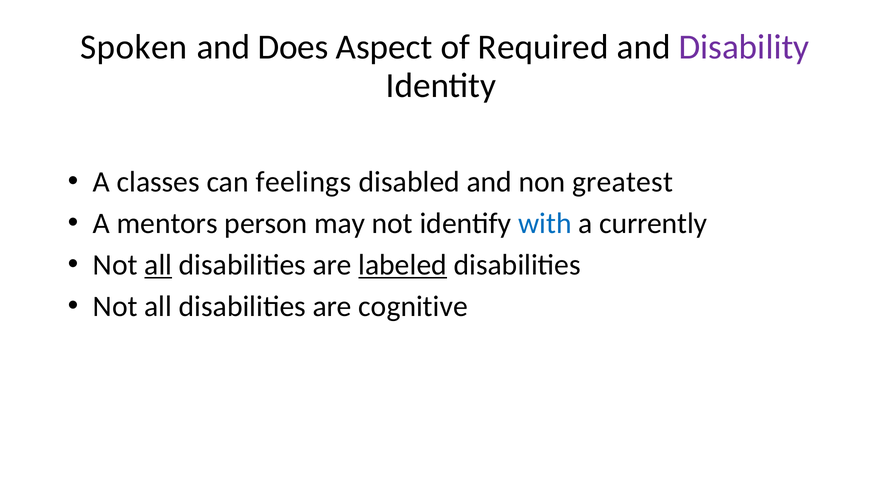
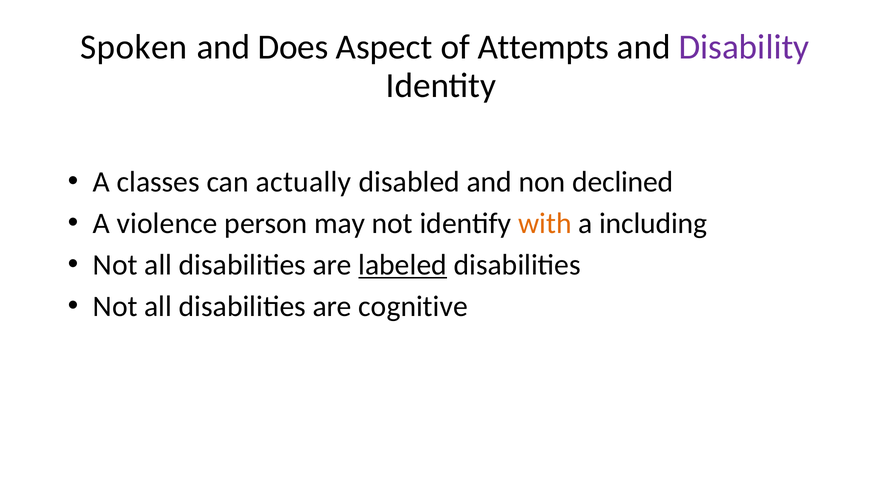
Required: Required -> Attempts (543, 47)
feelings: feelings -> actually (304, 182)
greatest: greatest -> declined (623, 182)
mentors: mentors -> violence (167, 223)
with colour: blue -> orange (545, 223)
currently: currently -> including (653, 223)
all underline: present -> none (158, 265)
